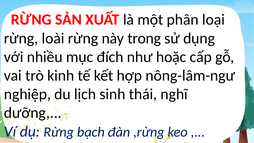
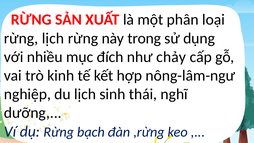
rừng loài: loài -> lịch (53, 38)
hoặc: hoặc -> chảy (171, 57)
